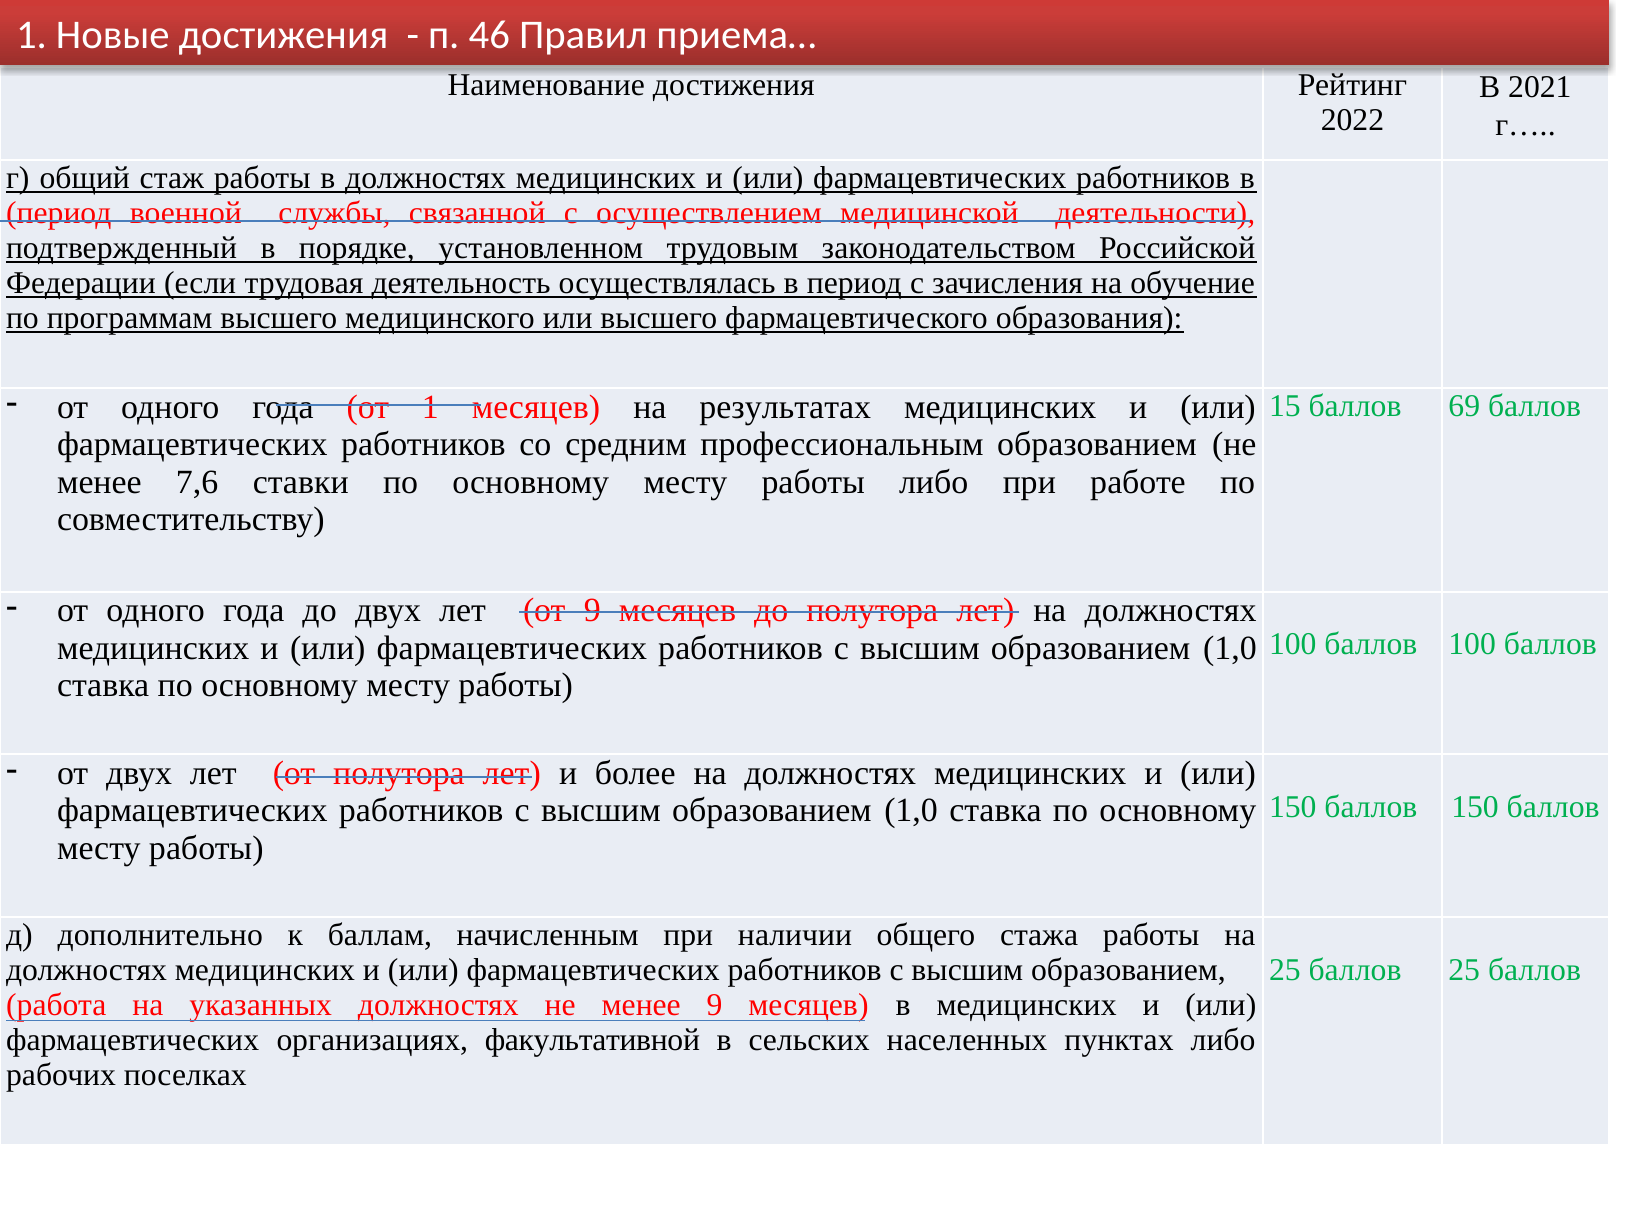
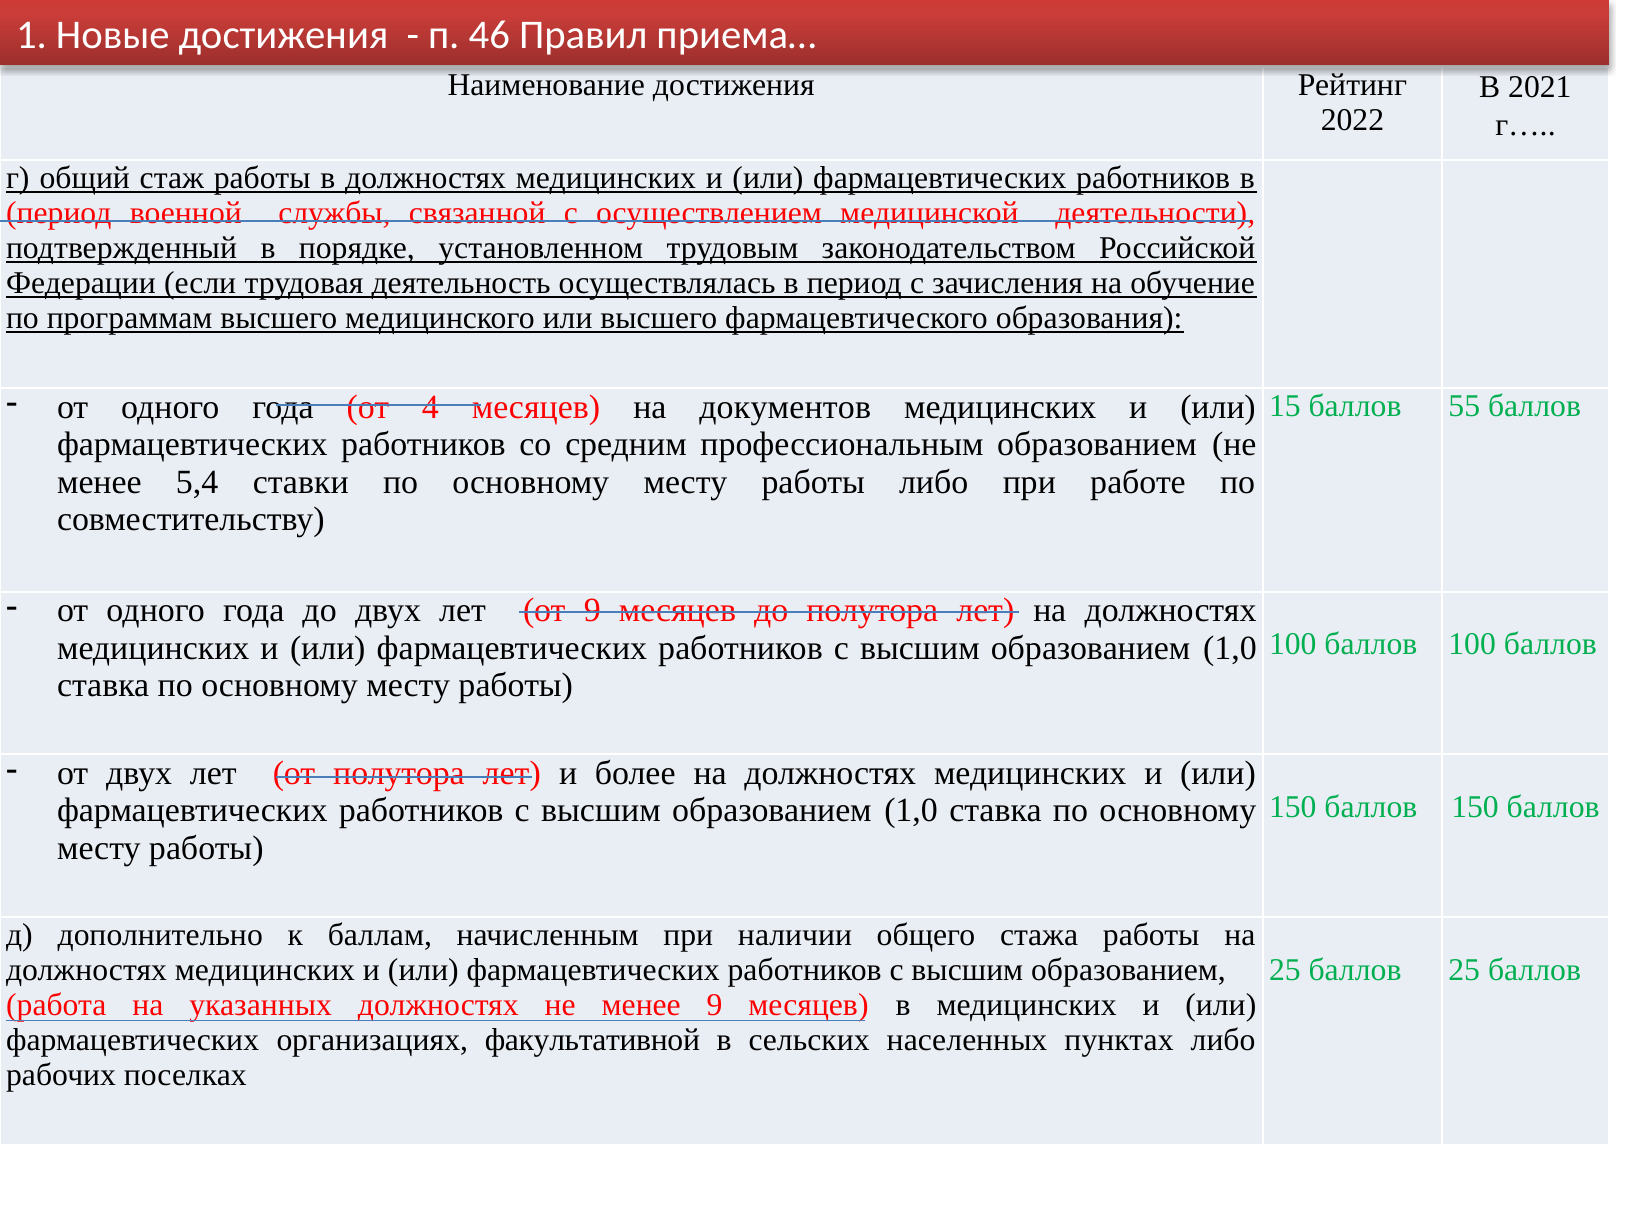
69: 69 -> 55 (1464, 406)
от 1: 1 -> 4 (430, 407)
результатах: результатах -> документов (785, 407)
7,6: 7,6 -> 5,4 (197, 482)
